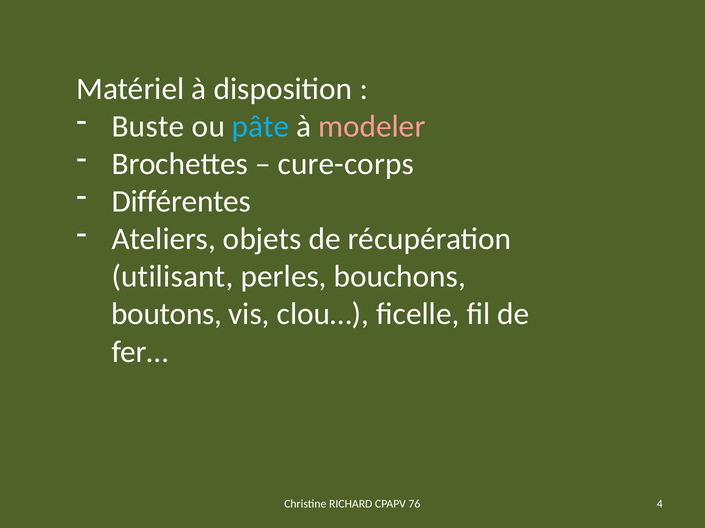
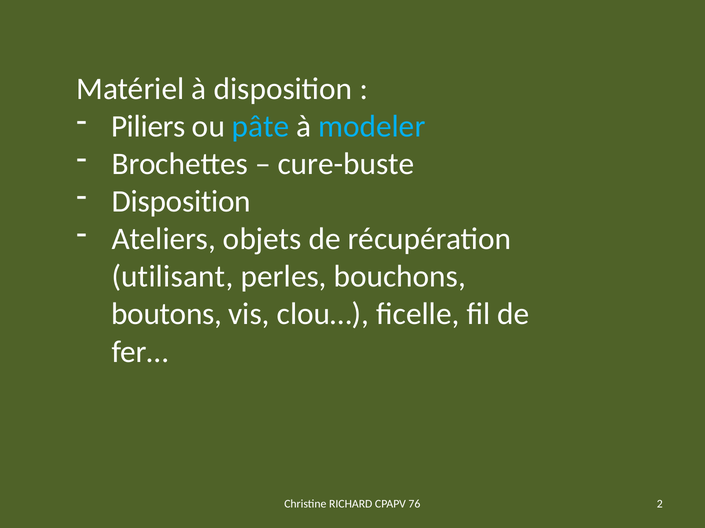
Buste: Buste -> Piliers (148, 127)
modeler colour: pink -> light blue (372, 127)
cure-corps: cure-corps -> cure-buste (346, 164)
Différentes: Différentes -> Disposition (181, 202)
4: 4 -> 2 (660, 505)
